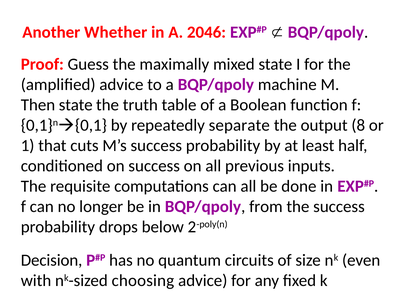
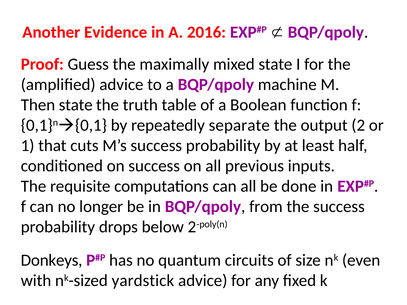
Whether: Whether -> Evidence (116, 32)
2046: 2046 -> 2016 (206, 32)
8: 8 -> 2 (358, 125)
Decision: Decision -> Donkeys (52, 260)
choosing: choosing -> yardstick (143, 281)
